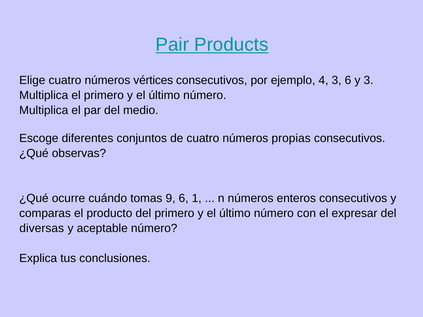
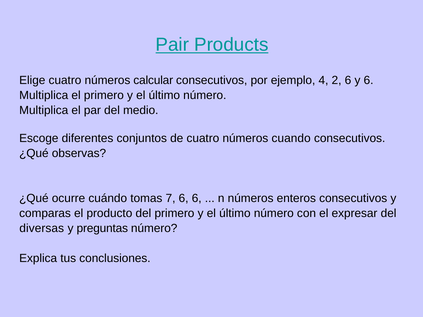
vértices: vértices -> calcular (153, 80)
4 3: 3 -> 2 (337, 80)
y 3: 3 -> 6 (369, 80)
propias: propias -> cuando (291, 138)
9: 9 -> 7 (171, 198)
6 1: 1 -> 6 (197, 198)
aceptable: aceptable -> preguntas (102, 228)
